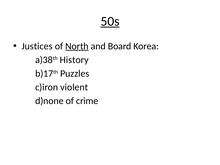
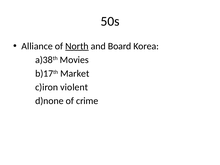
50s underline: present -> none (110, 21)
Justices: Justices -> Alliance (37, 46)
History: History -> Movies (74, 60)
Puzzles: Puzzles -> Market (75, 74)
